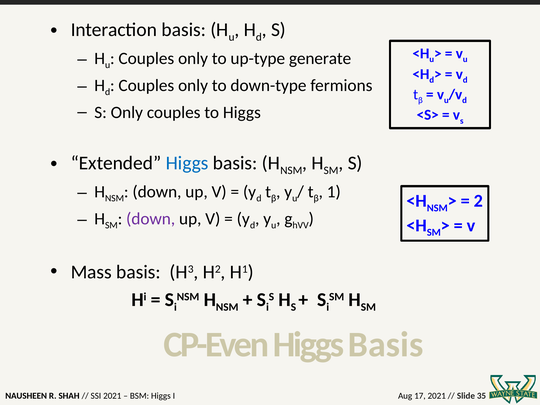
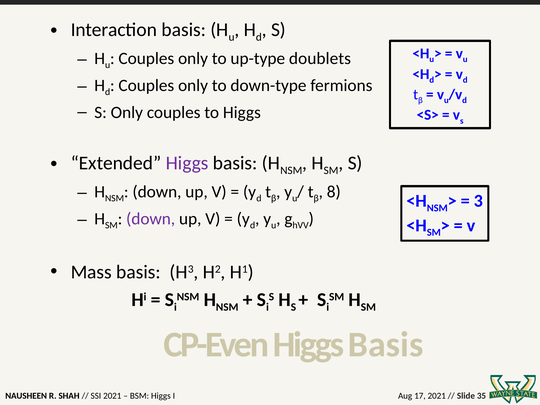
generate: generate -> doublets (320, 58)
Higgs colour: blue -> purple (187, 163)
1: 1 -> 8 (334, 192)
2: 2 -> 3 (478, 201)
